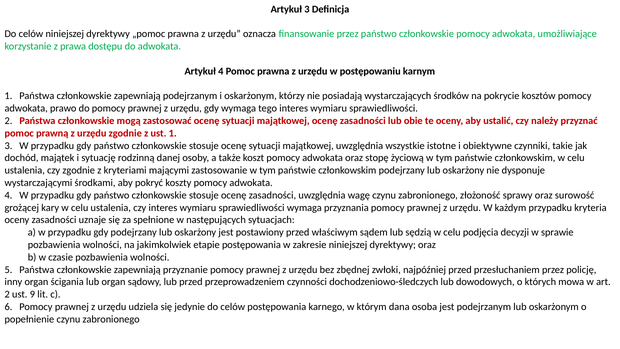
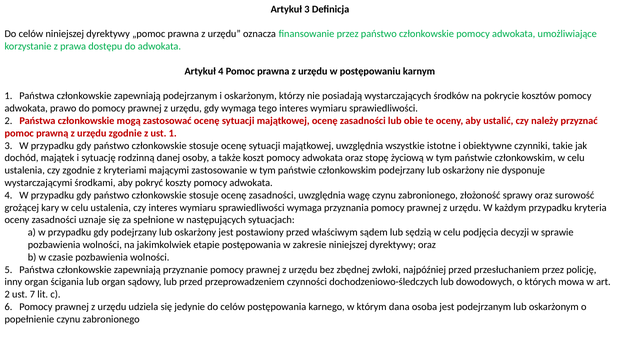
9: 9 -> 7 (32, 294)
